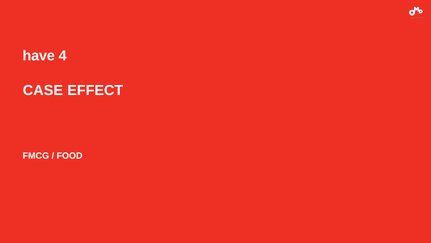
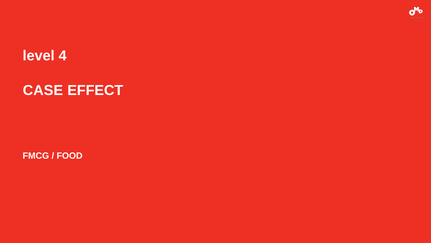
have: have -> level (39, 56)
